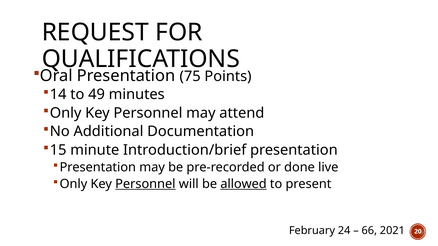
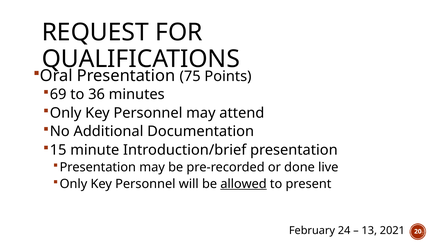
14: 14 -> 69 (58, 95)
49: 49 -> 36 (97, 95)
Personnel underline: present -> none (145, 184)
66: 66 -> 13 (369, 231)
